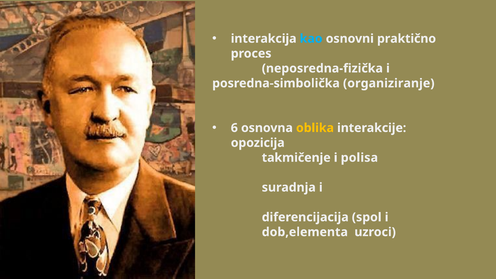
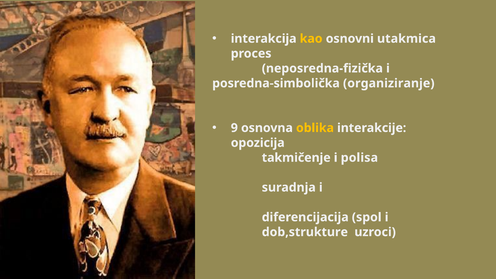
kao colour: light blue -> yellow (311, 39)
praktično: praktično -> utakmica (406, 39)
6: 6 -> 9 (234, 128)
dob,elementa: dob,elementa -> dob,strukture (305, 232)
